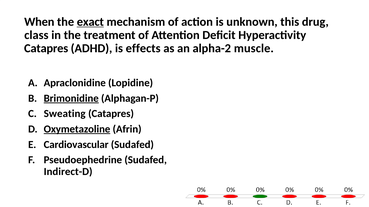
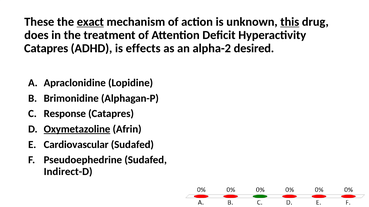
When: When -> These (39, 22)
this underline: none -> present (290, 22)
class: class -> does (36, 35)
muscle: muscle -> desired (254, 48)
Brimonidine underline: present -> none (71, 98)
Sweating: Sweating -> Response (65, 114)
